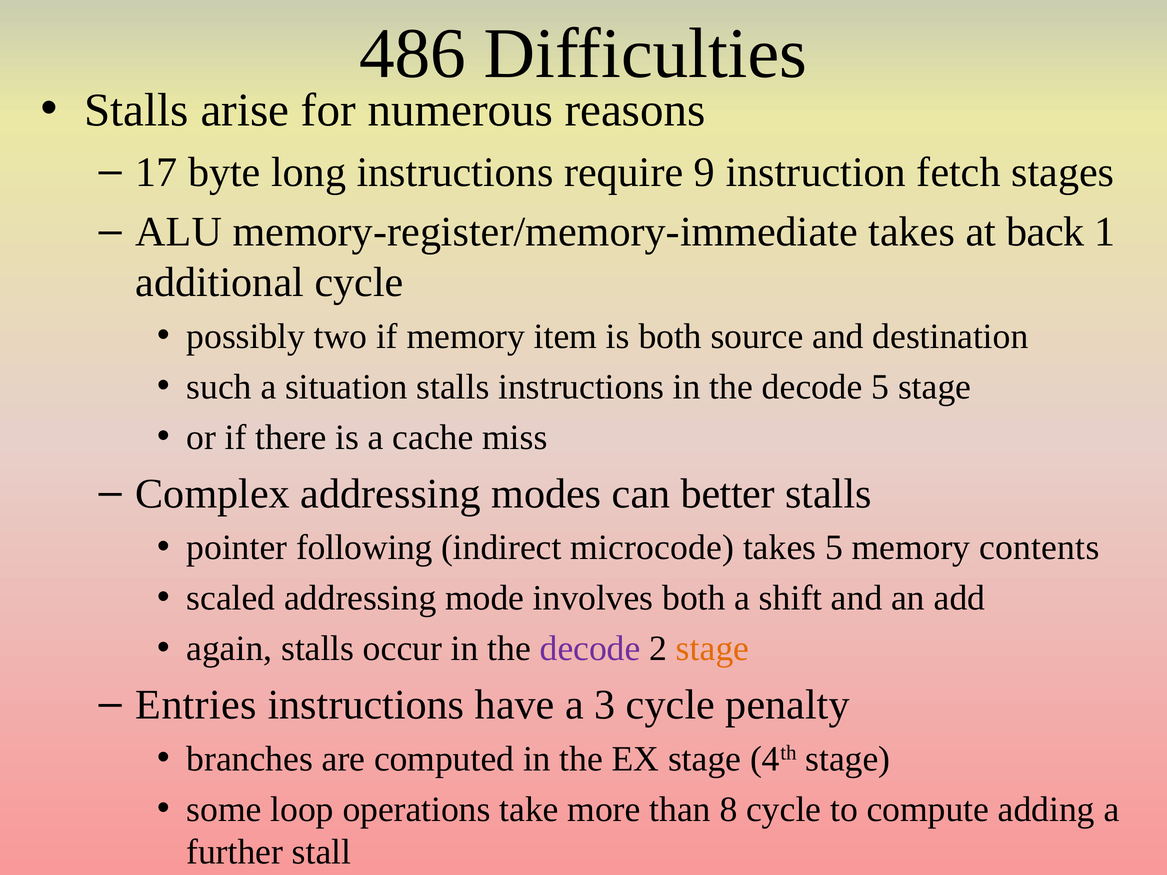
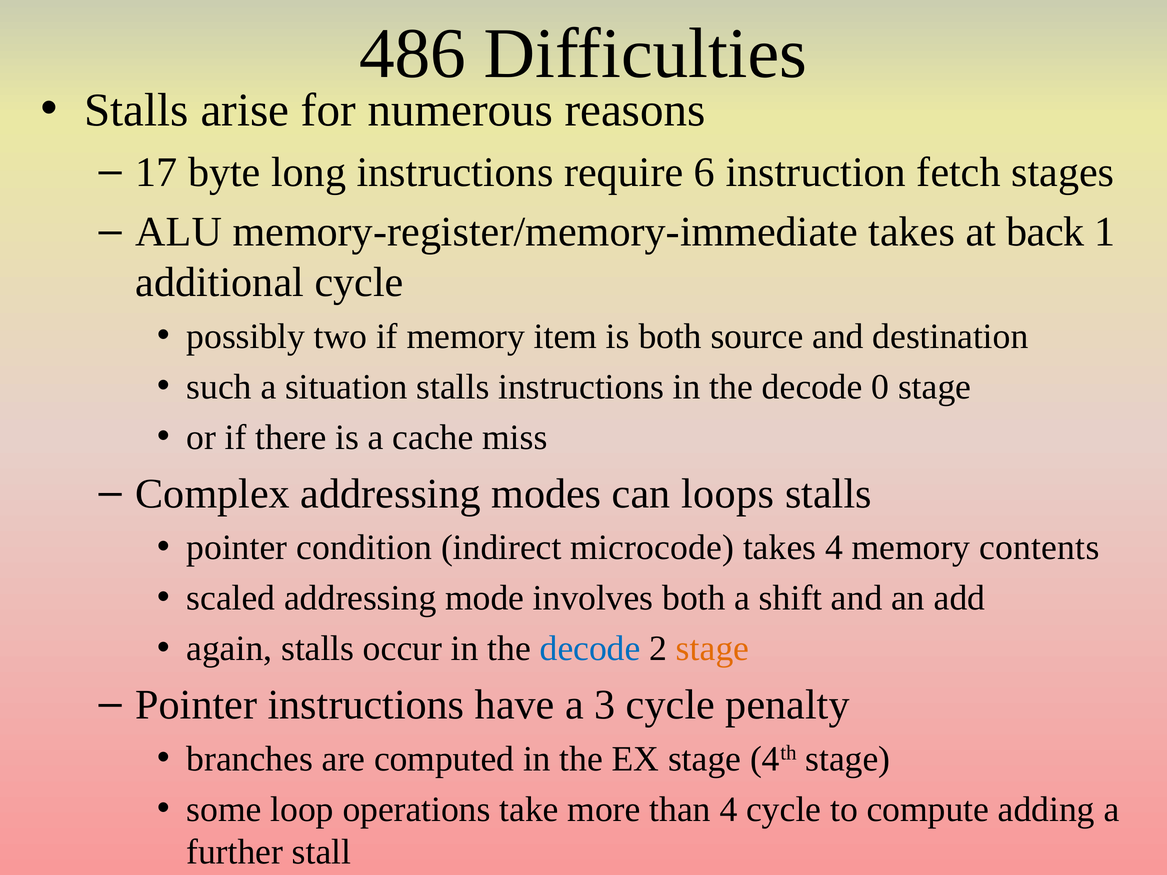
9: 9 -> 6 (704, 172)
decode 5: 5 -> 0 (880, 387)
better: better -> loops (727, 494)
following: following -> condition (364, 548)
takes 5: 5 -> 4 (834, 548)
decode colour: purple -> blue (590, 649)
Entries: Entries -> Pointer (196, 705)
than 8: 8 -> 4 (728, 810)
